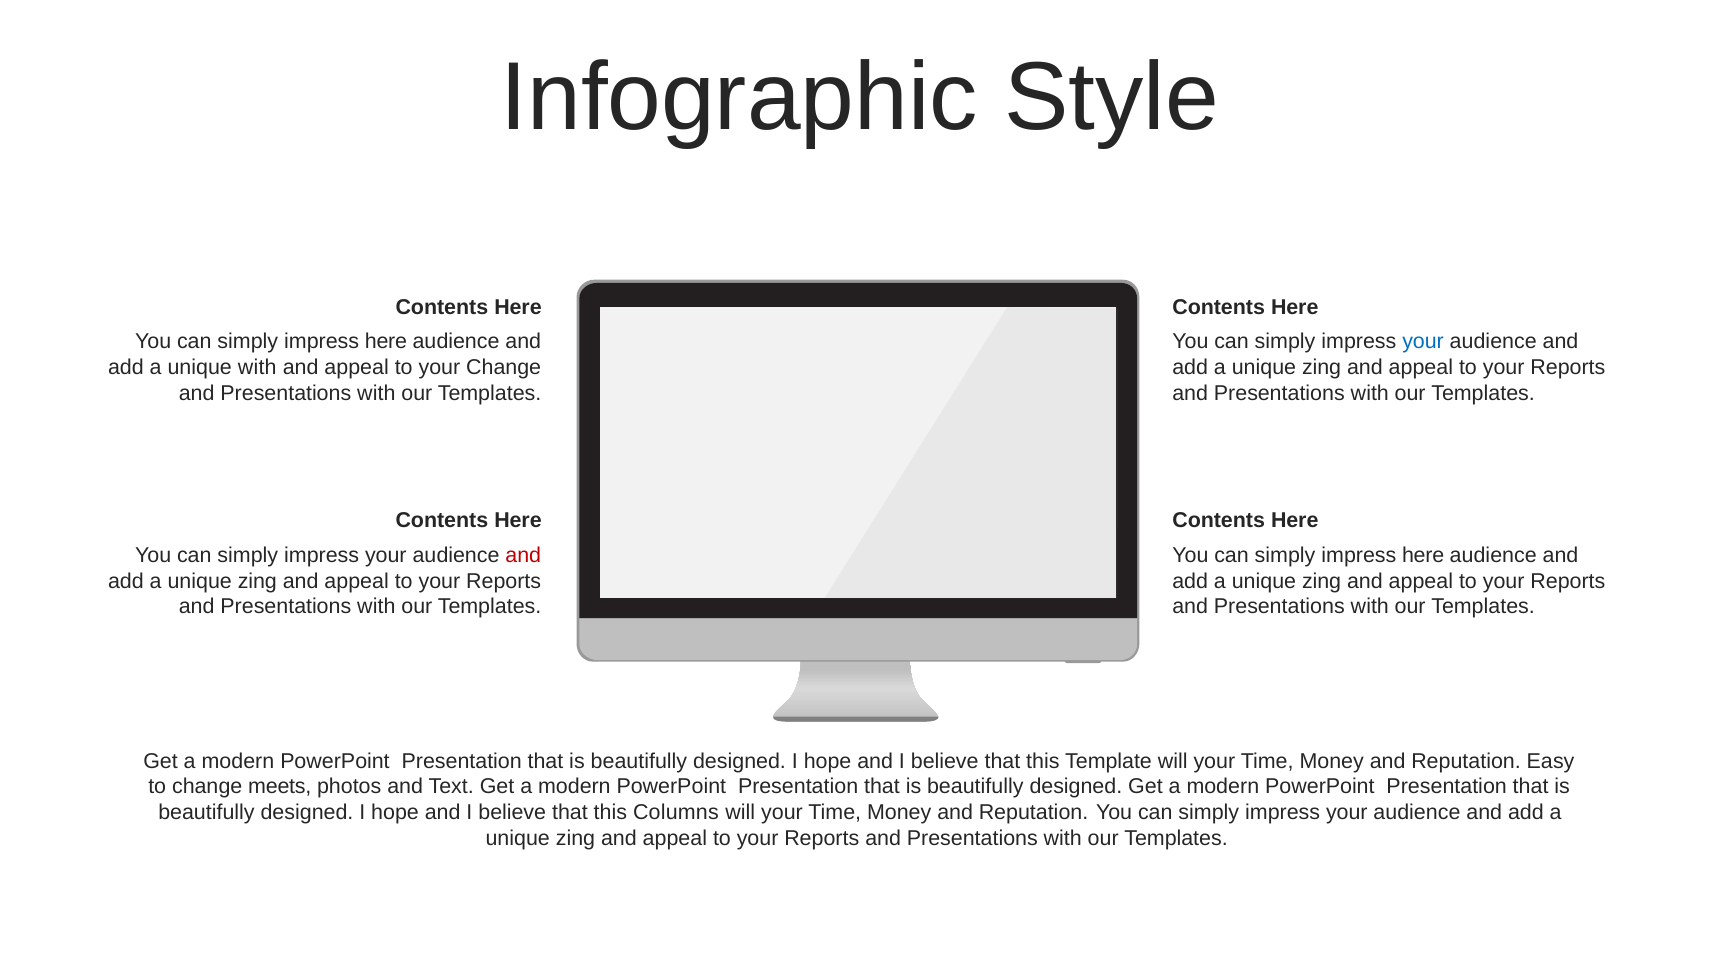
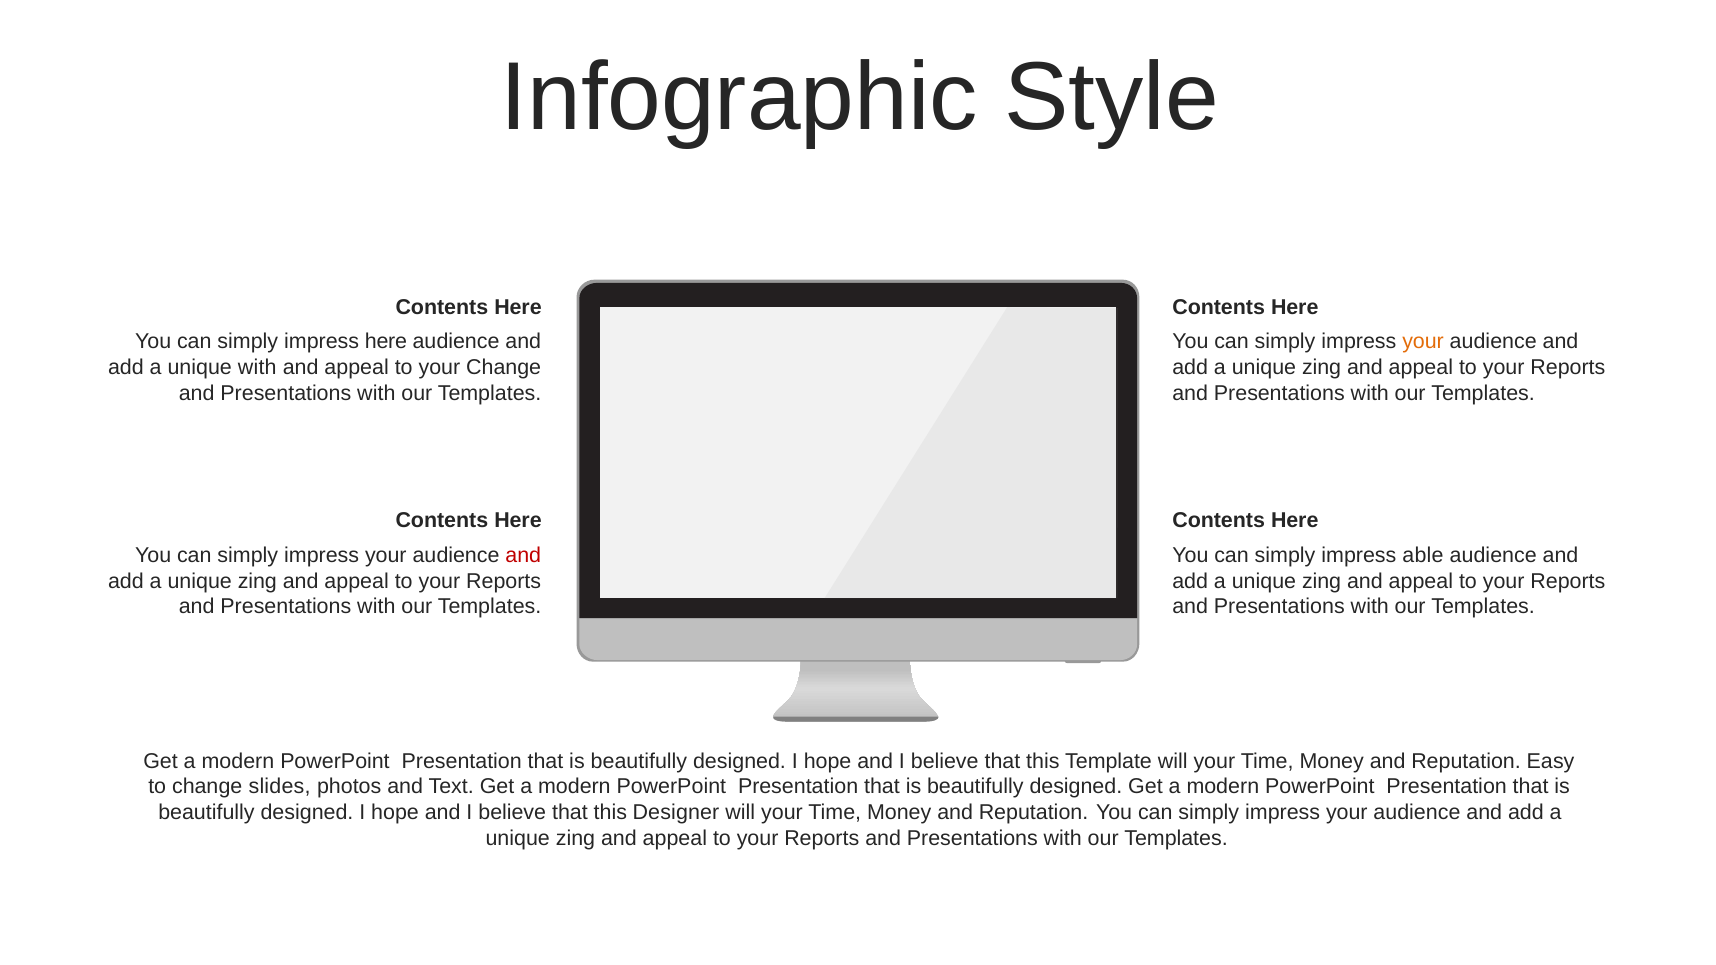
your colour: blue -> orange (1423, 342)
here: here -> able (1423, 555)
meets: meets -> slides (280, 787)
Columns: Columns -> Designer (676, 813)
